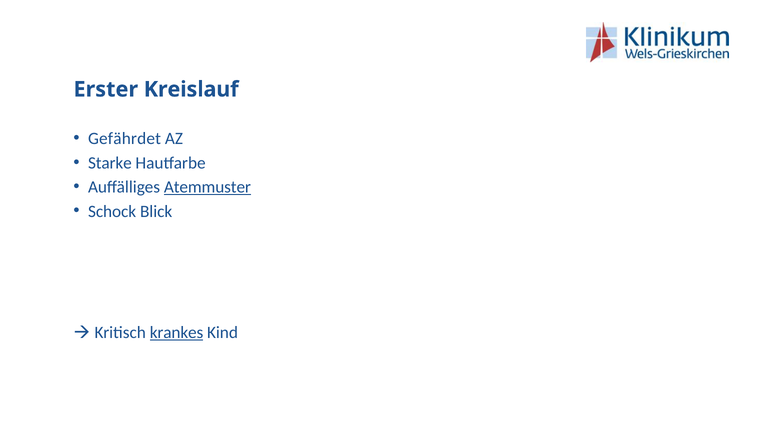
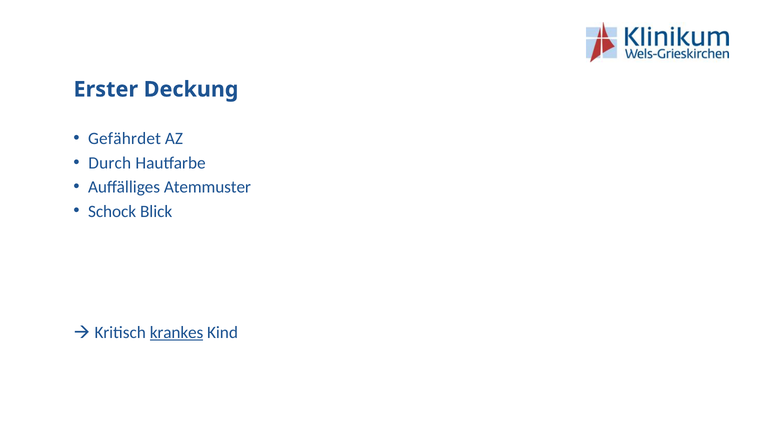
Kreislauf: Kreislauf -> Deckung (191, 89)
Starke: Starke -> Durch (110, 163)
Atemmuster underline: present -> none (207, 187)
